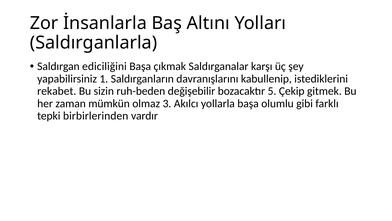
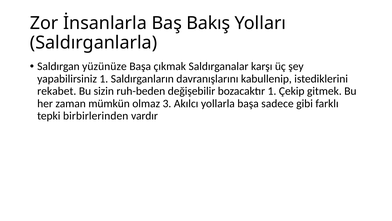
Altını: Altını -> Bakış (208, 23)
ediciliğini: ediciliğini -> yüzünüze (104, 66)
bozacaktır 5: 5 -> 1 (272, 91)
olumlu: olumlu -> sadece (277, 103)
